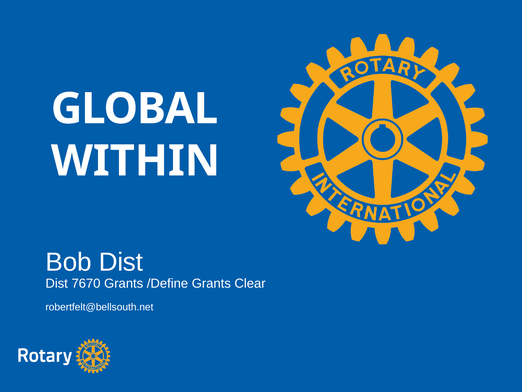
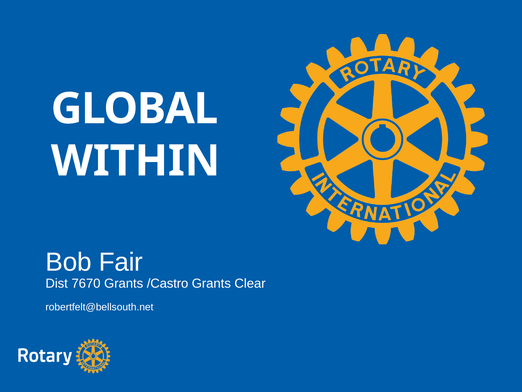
Bob Dist: Dist -> Fair (121, 262)
/Define: /Define -> /Castro (168, 283)
